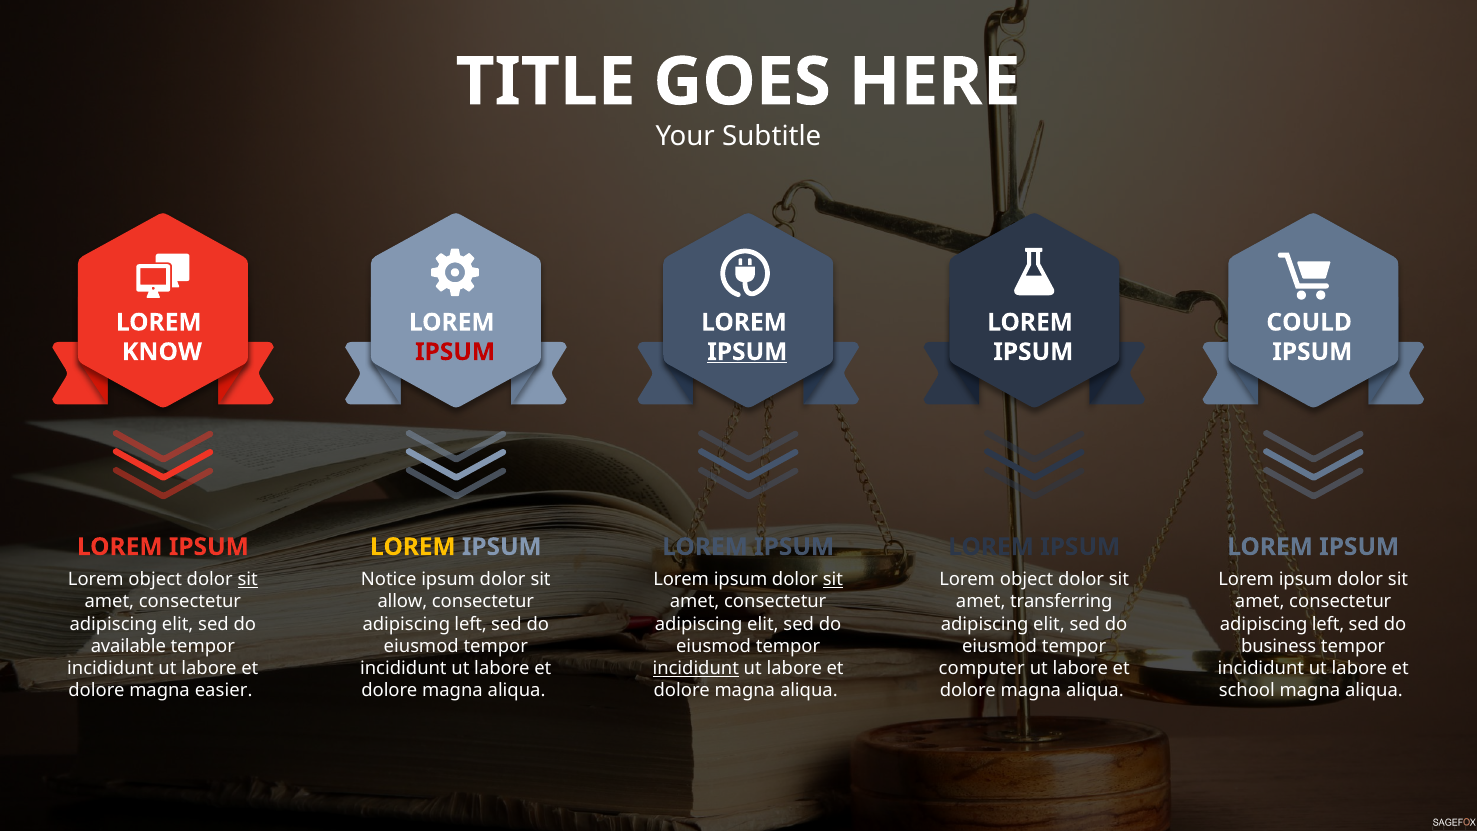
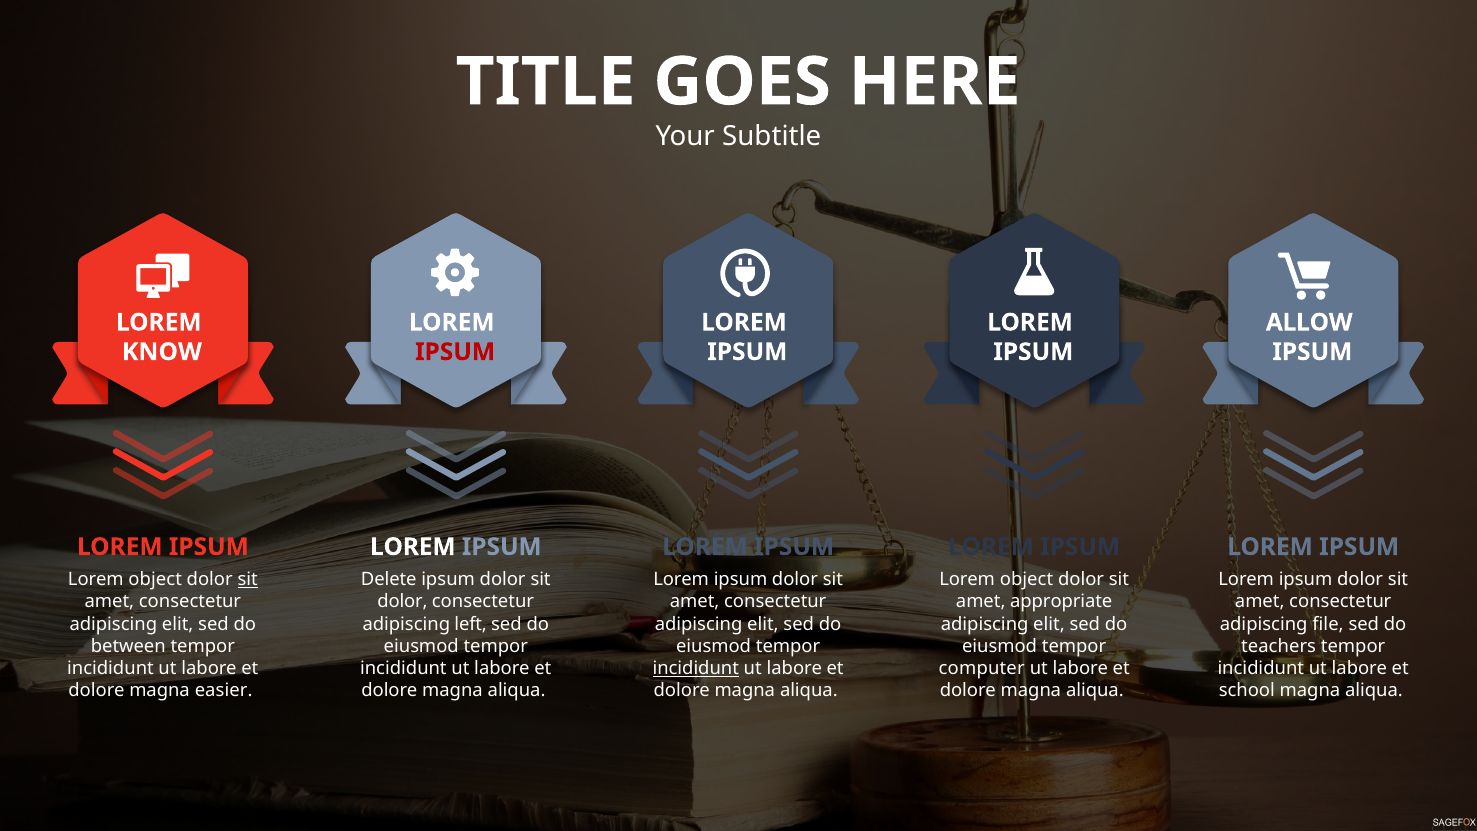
COULD: COULD -> ALLOW (1309, 322)
IPSUM underline: present -> none (747, 352)
LOREM colour: yellow -> white (413, 547)
Notice: Notice -> Delete (389, 580)
sit underline: present -> none (833, 580)
allow: allow -> dolor (402, 602)
transferring: transferring -> appropriate (1061, 602)
left: left -> file (1328, 624)
available: available -> between (128, 646)
business: business -> teachers (1279, 646)
